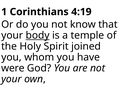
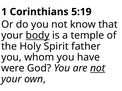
4:19: 4:19 -> 5:19 (81, 12)
joined: joined -> father (86, 47)
not underline: none -> present (98, 68)
